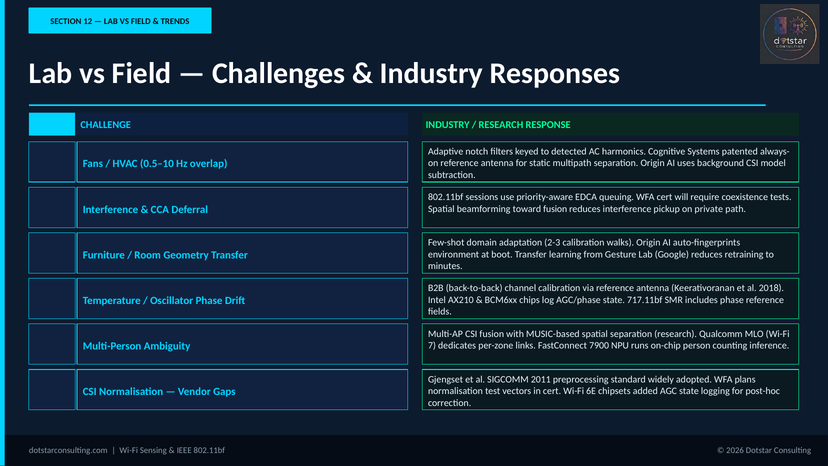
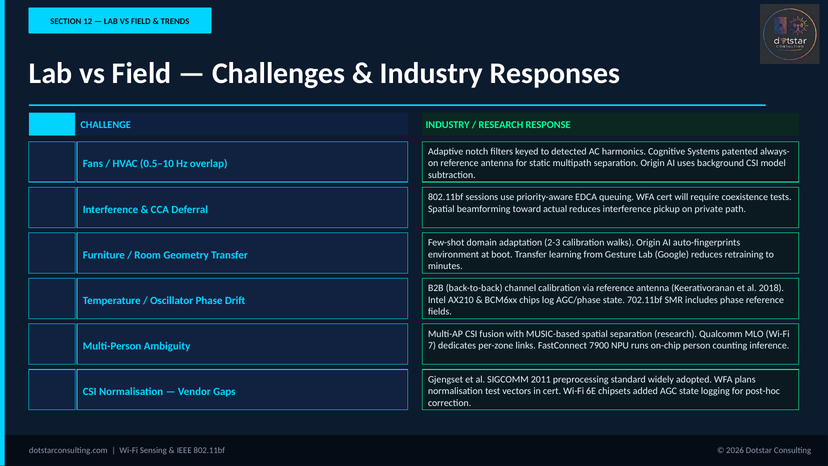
toward fusion: fusion -> actual (555, 209)
717.11bf: 717.11bf -> 702.11bf (645, 300)
